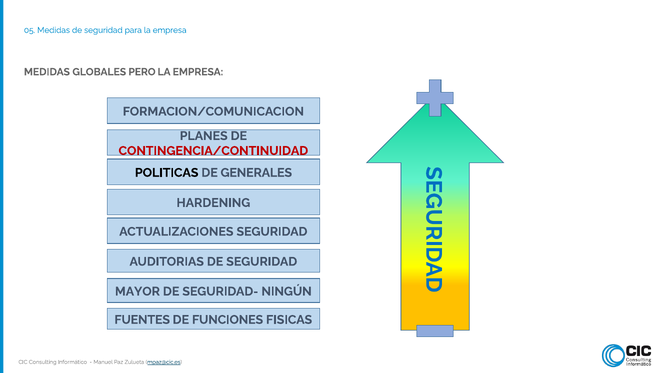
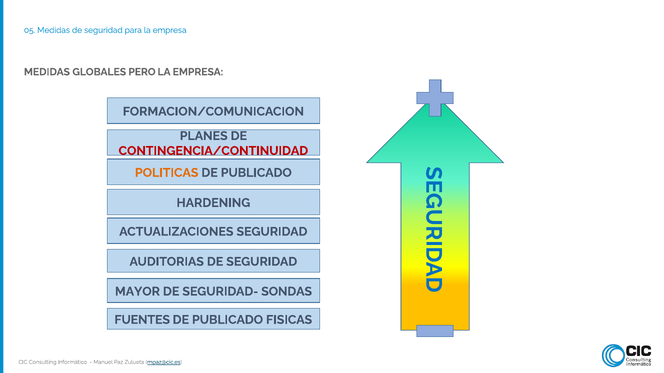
POLITICAS colour: black -> orange (167, 173)
GENERALES: GENERALES -> PUBLICADO (256, 173)
NINGÚN: NINGÚN -> SONDAS (287, 292)
FUNCIONES: FUNCIONES -> PUBLICADO (228, 320)
